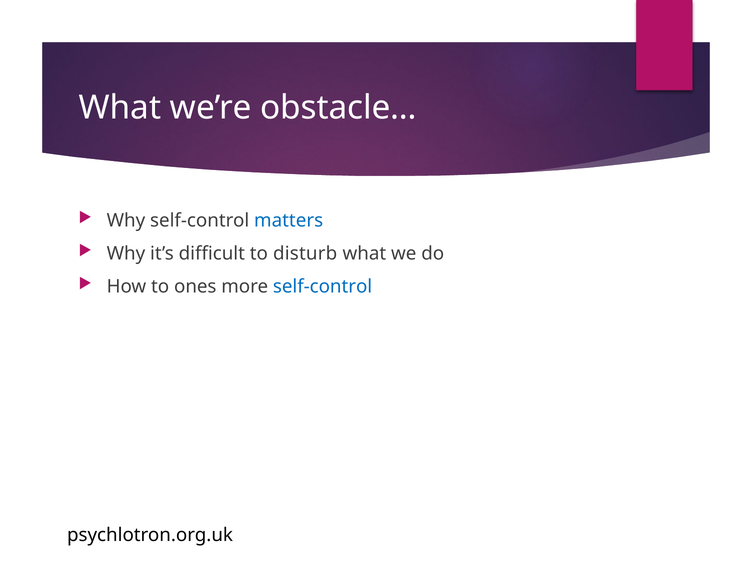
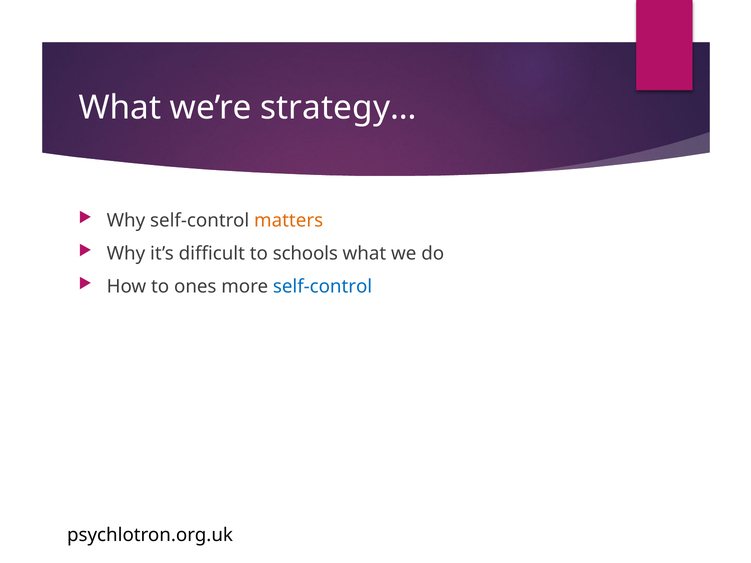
obstacle…: obstacle… -> strategy… (338, 108)
matters colour: blue -> orange (289, 221)
disturb: disturb -> schools (305, 254)
